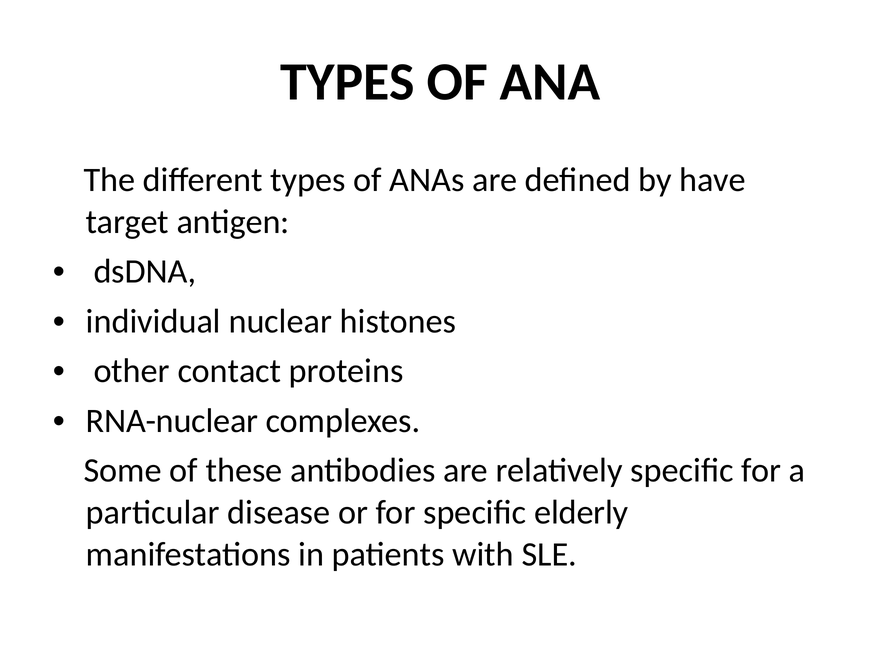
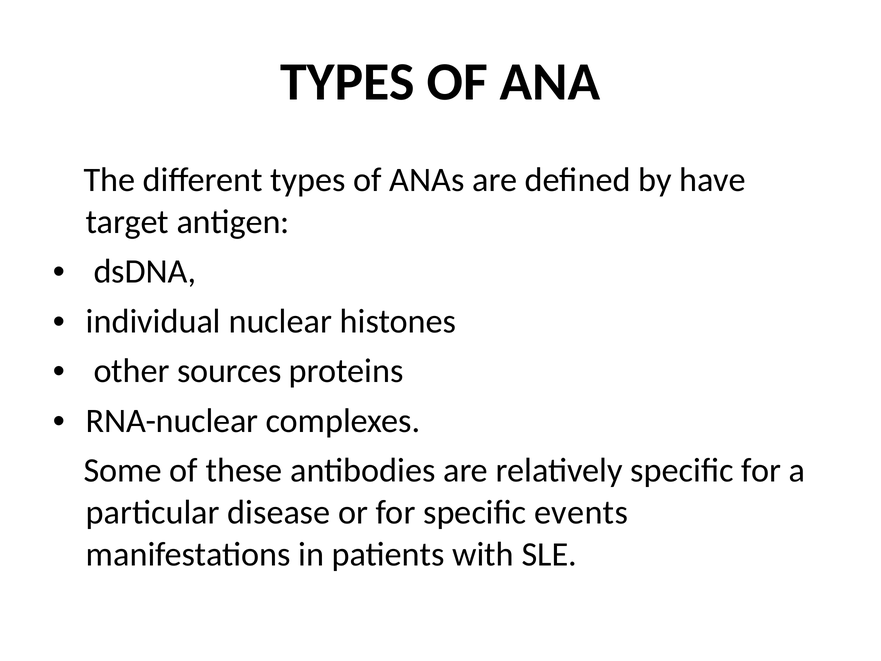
contact: contact -> sources (229, 371)
elderly: elderly -> events (581, 512)
